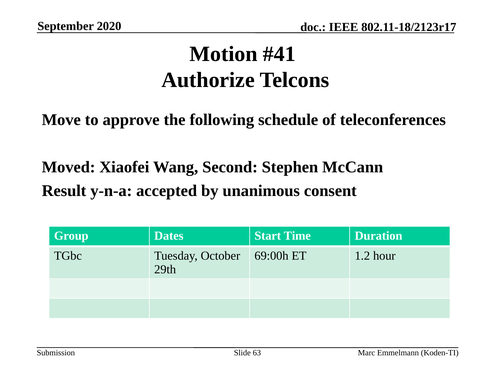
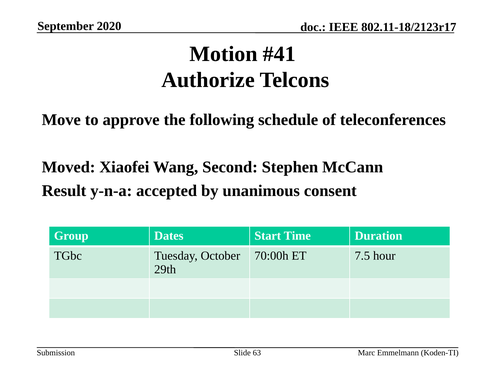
69:00h: 69:00h -> 70:00h (271, 256)
1.2: 1.2 -> 7.5 (362, 256)
